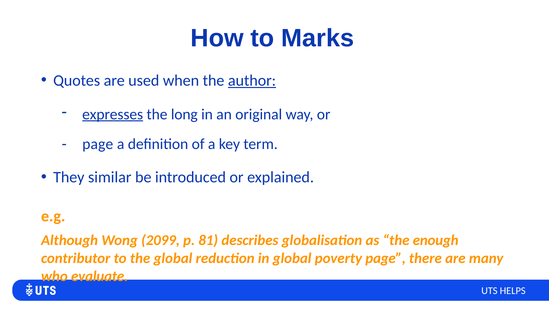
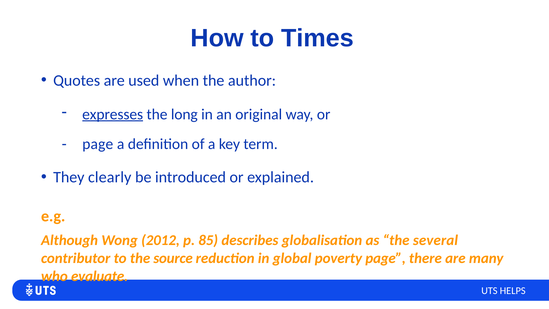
Marks: Marks -> Times (318, 38)
author underline: present -> none (252, 80)
similar: similar -> clearly (110, 177)
2099: 2099 -> 2012 (161, 240)
81: 81 -> 85 (208, 240)
enough: enough -> several (436, 240)
the global: global -> source (173, 258)
